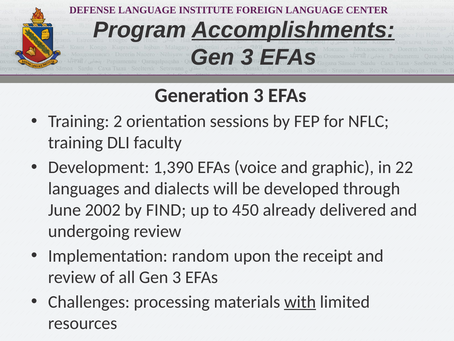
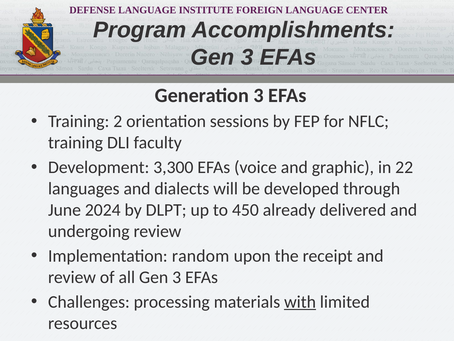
Accomplishments underline: present -> none (293, 30)
1,390: 1,390 -> 3,300 (173, 167)
2002: 2002 -> 2024 (103, 210)
FIND: FIND -> DLPT (166, 210)
